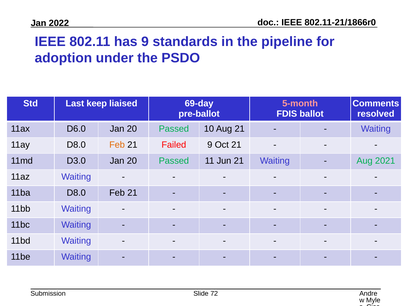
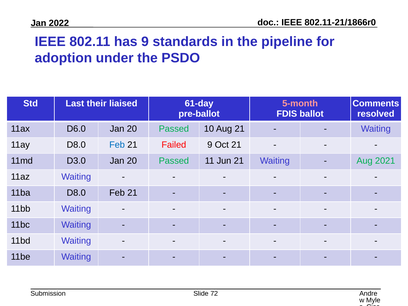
keep: keep -> their (97, 104)
69-day: 69-day -> 61-day (199, 104)
Feb colour: orange -> blue (117, 145)
